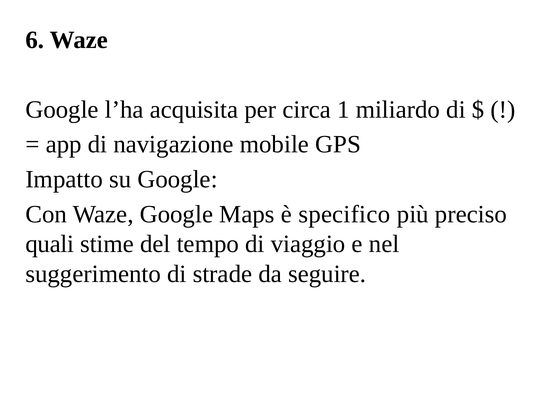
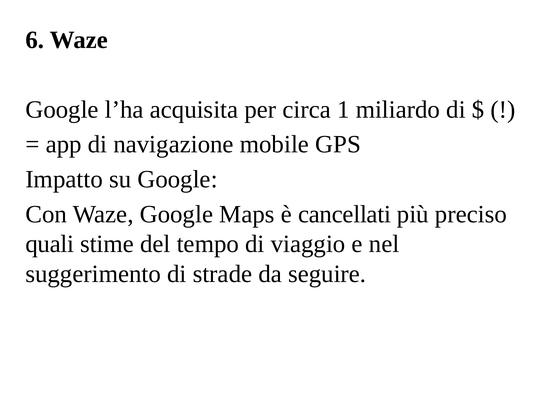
specifico: specifico -> cancellati (345, 214)
